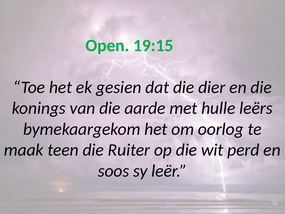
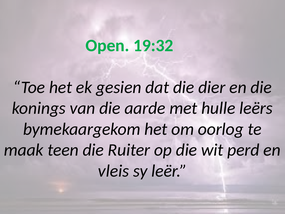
19:15: 19:15 -> 19:32 (153, 45)
soos: soos -> vleis (114, 171)
